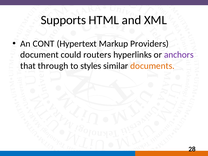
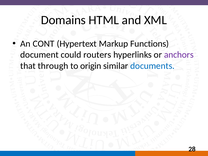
Supports: Supports -> Domains (63, 20)
Providers: Providers -> Functions (150, 44)
styles: styles -> origin (91, 66)
documents colour: orange -> blue (152, 66)
